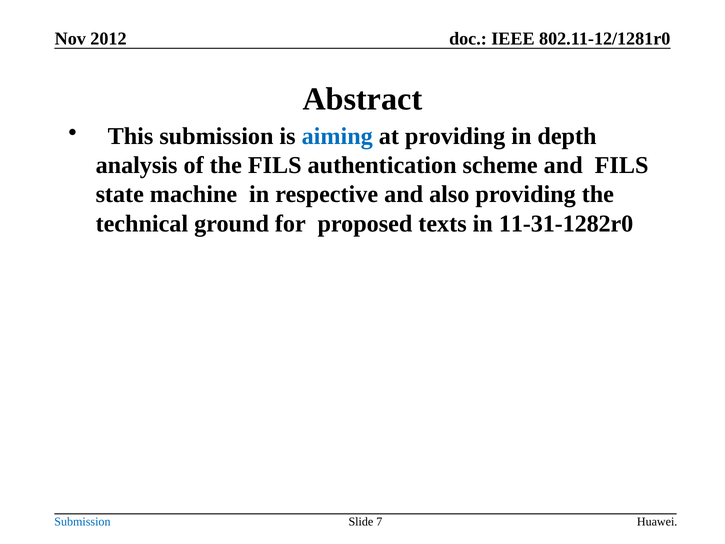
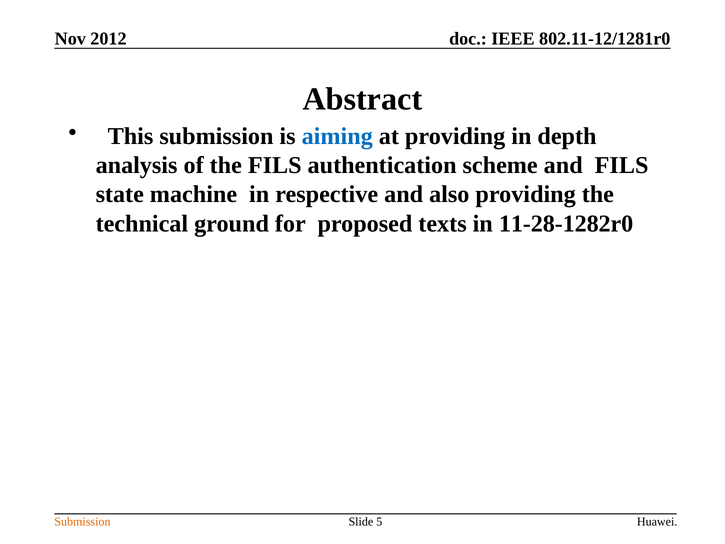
11-31-1282r0: 11-31-1282r0 -> 11-28-1282r0 (566, 223)
Submission colour: blue -> orange (82, 521)
7: 7 -> 5 (379, 521)
